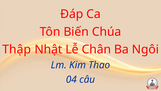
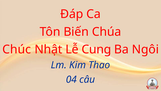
Thập: Thập -> Chúc (17, 49)
Chân: Chân -> Cung (96, 49)
